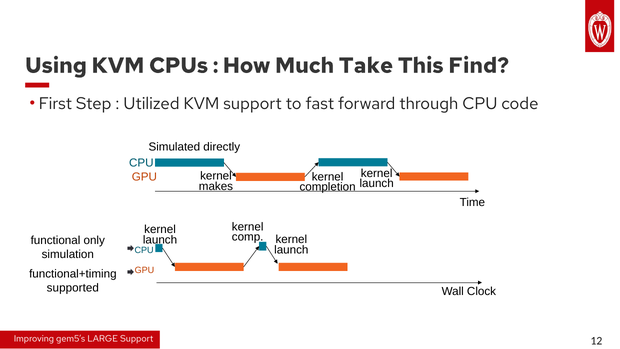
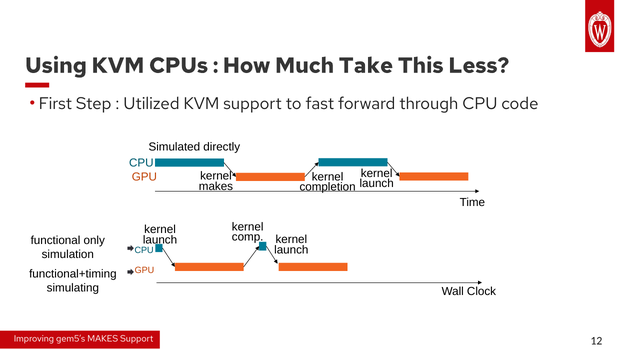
Find: Find -> Less (479, 65)
supported: supported -> simulating (73, 288)
gem5’s LARGE: LARGE -> MAKES (103, 339)
